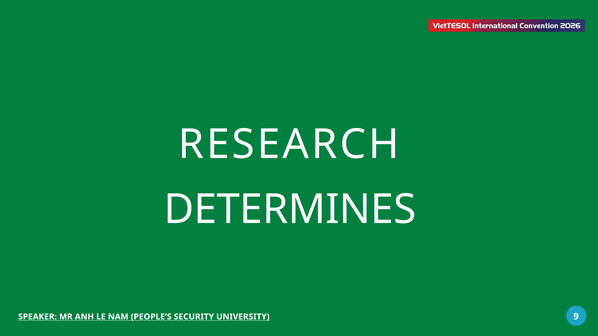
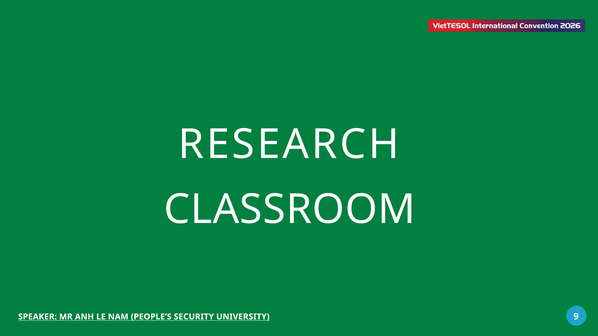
DETERMINES: DETERMINES -> CLASSROOM (290, 210)
